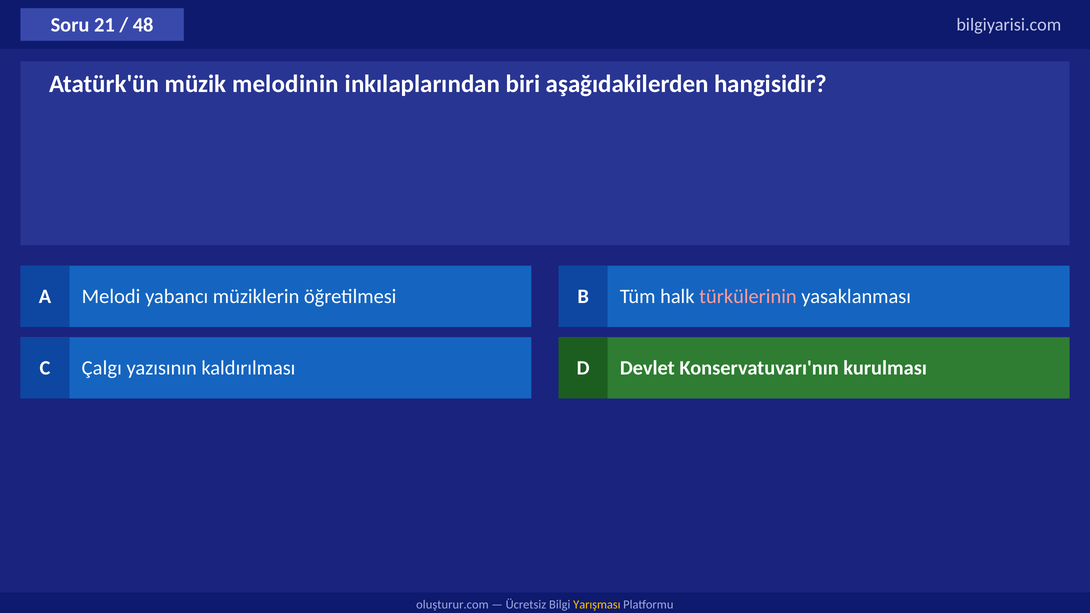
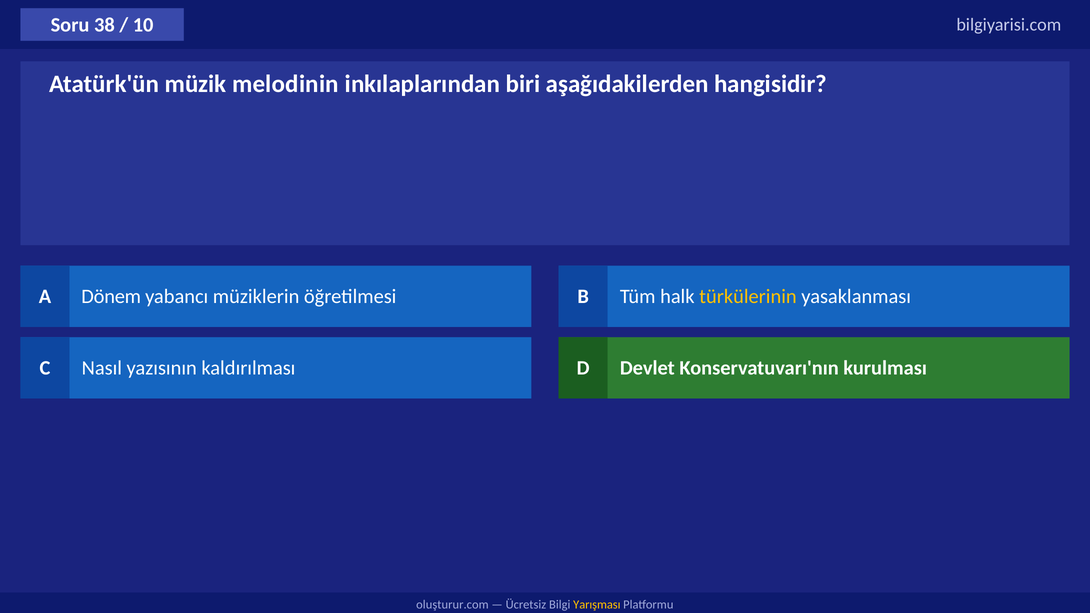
21: 21 -> 38 (104, 25)
48: 48 -> 10 (143, 25)
Melodi: Melodi -> Dönem (111, 297)
türkülerinin colour: pink -> yellow (748, 297)
Çalgı: Çalgı -> Nasıl (102, 368)
